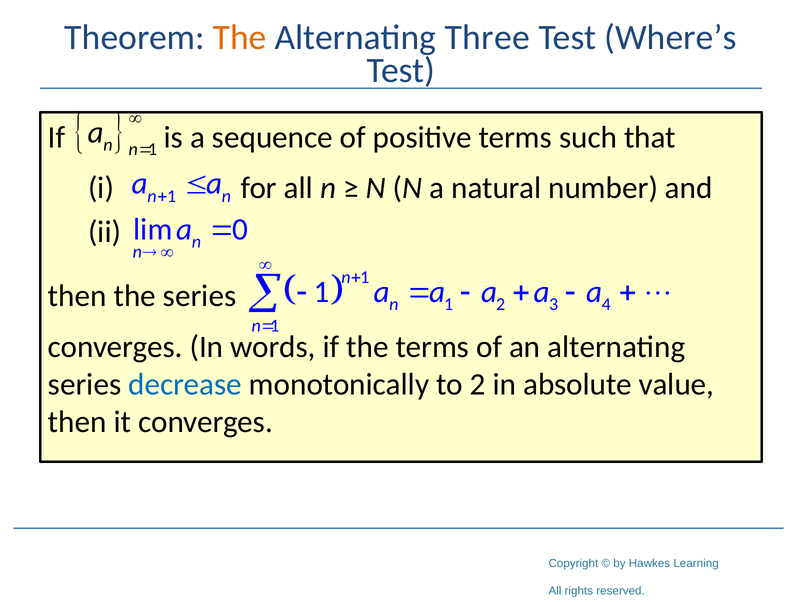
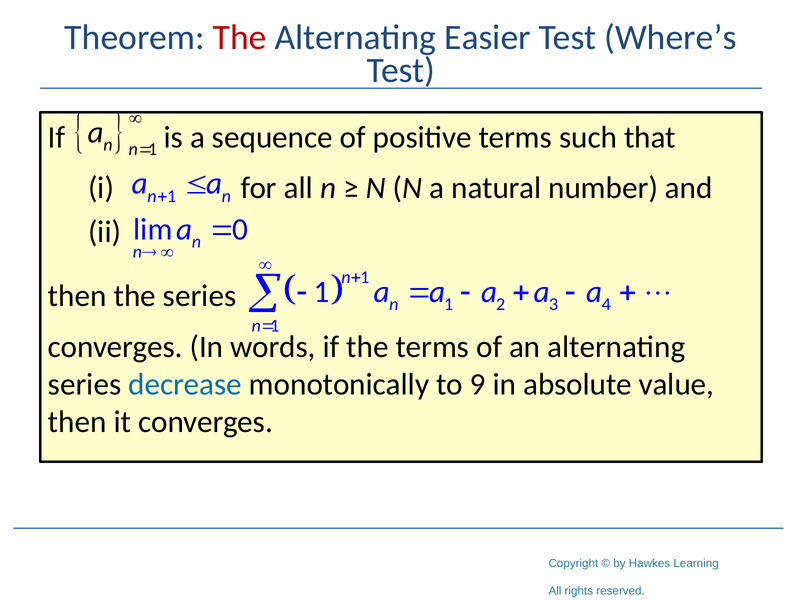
The colour: orange -> red (240, 37)
Three: Three -> Easier (487, 37)
to 2: 2 -> 9 (478, 384)
